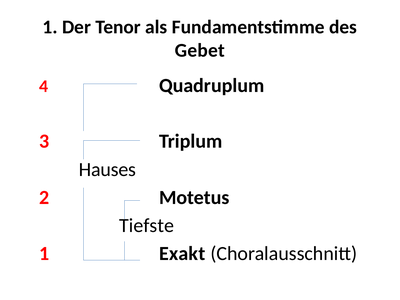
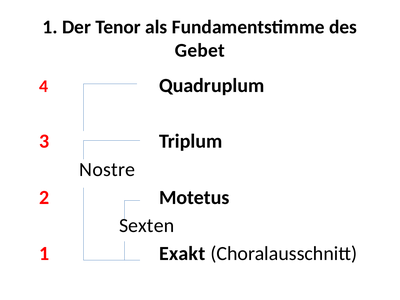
Hauses: Hauses -> Nostre (107, 169)
Tiefste: Tiefste -> Sexten (147, 225)
